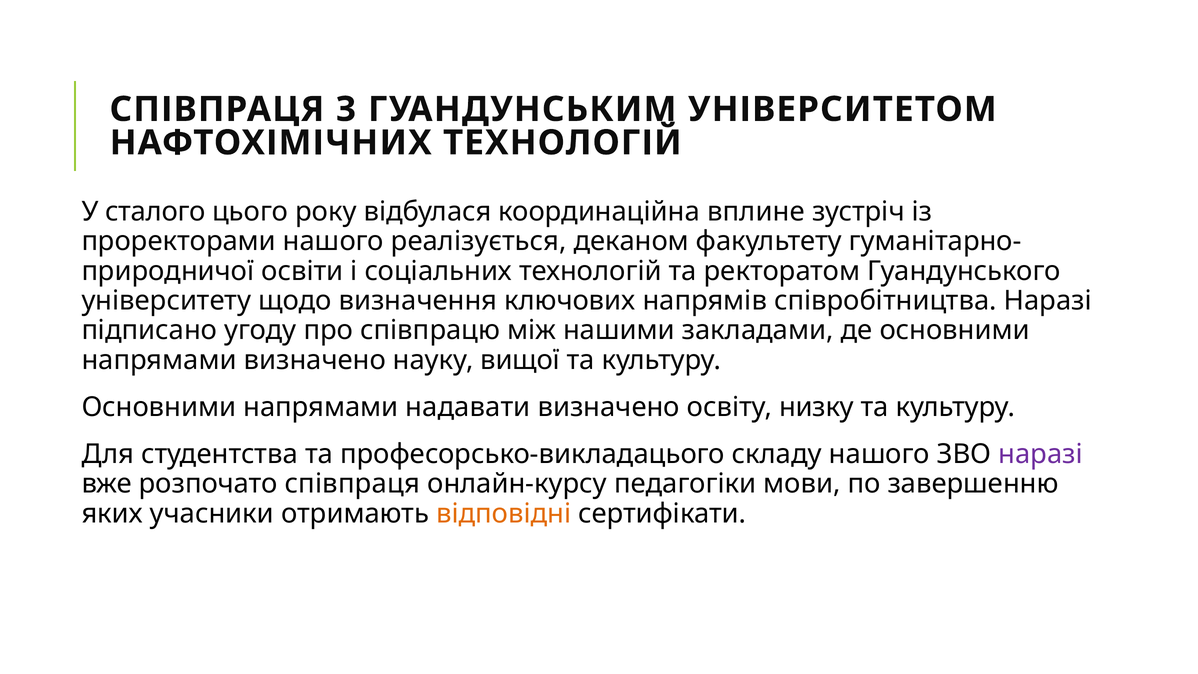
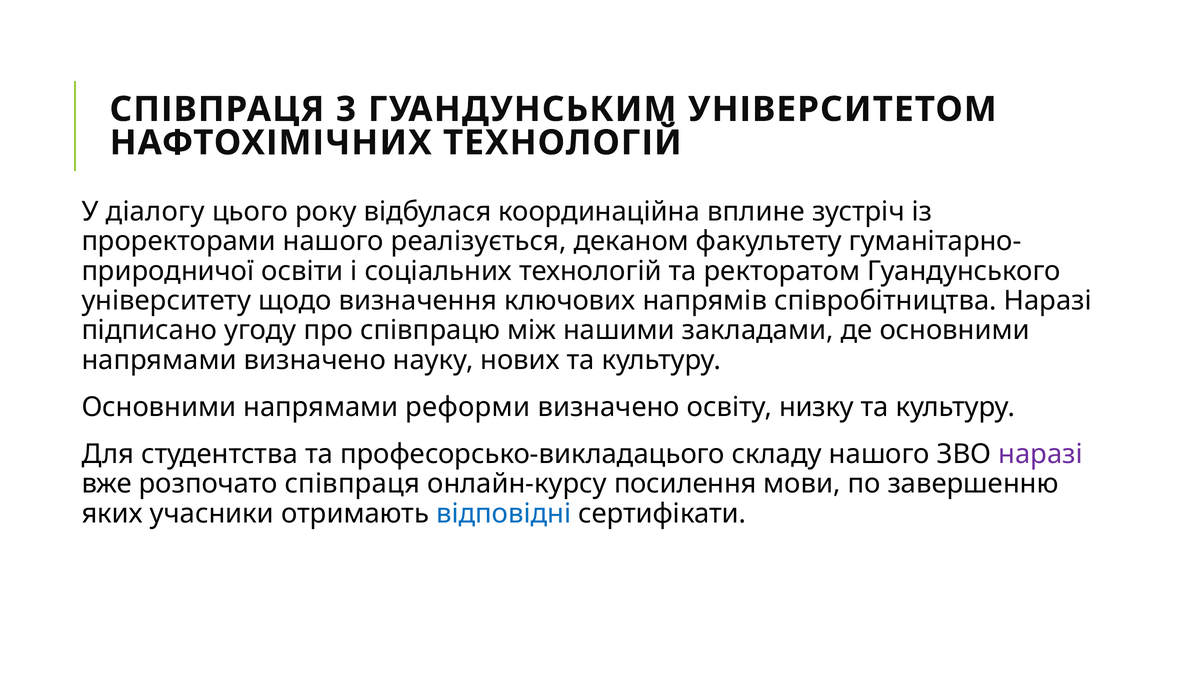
сталого: сталого -> діалогу (155, 212)
вищої: вищої -> нових (520, 360)
надавати: надавати -> реформи (468, 407)
педагогіки: педагогіки -> посилення (685, 484)
відповідні colour: orange -> blue (504, 513)
